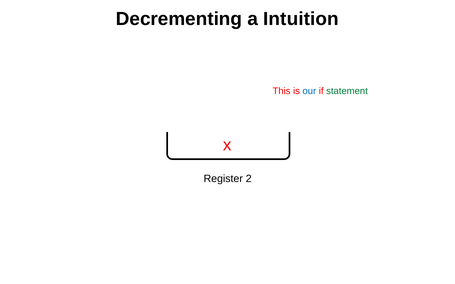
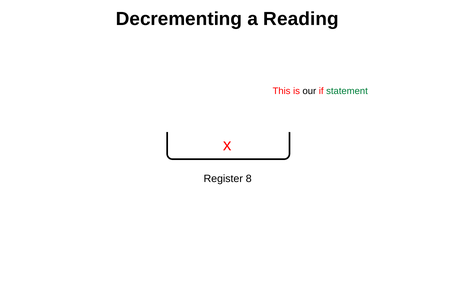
Intuition: Intuition -> Reading (301, 19)
our colour: blue -> black (309, 91)
2: 2 -> 8 (249, 179)
